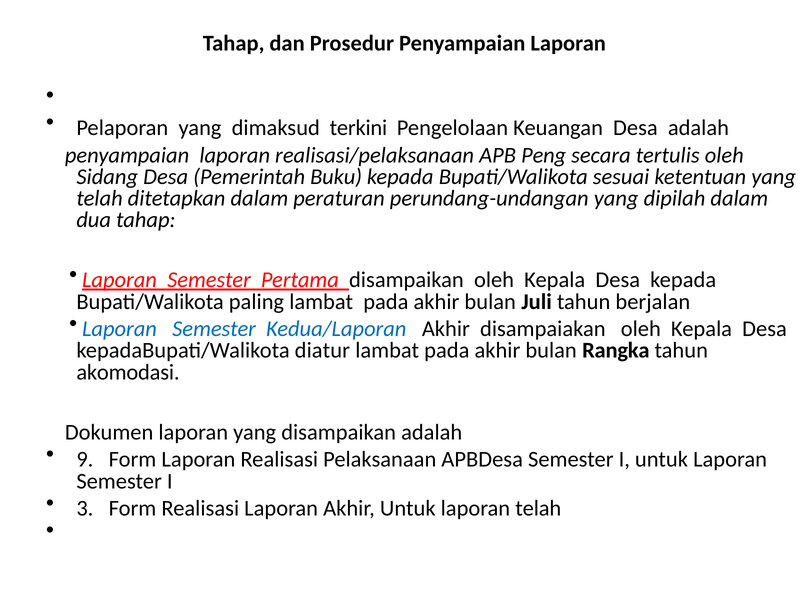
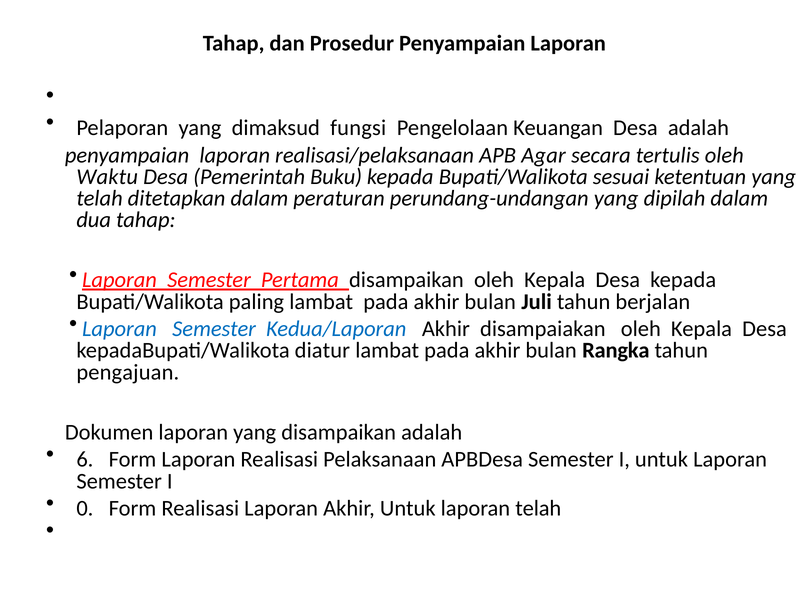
terkini: terkini -> fungsi (358, 128)
Peng: Peng -> Agar (543, 155)
Sidang: Sidang -> Waktu (107, 177)
akomodasi: akomodasi -> pengajuan (128, 372)
9: 9 -> 6 (85, 459)
3: 3 -> 0 (85, 508)
